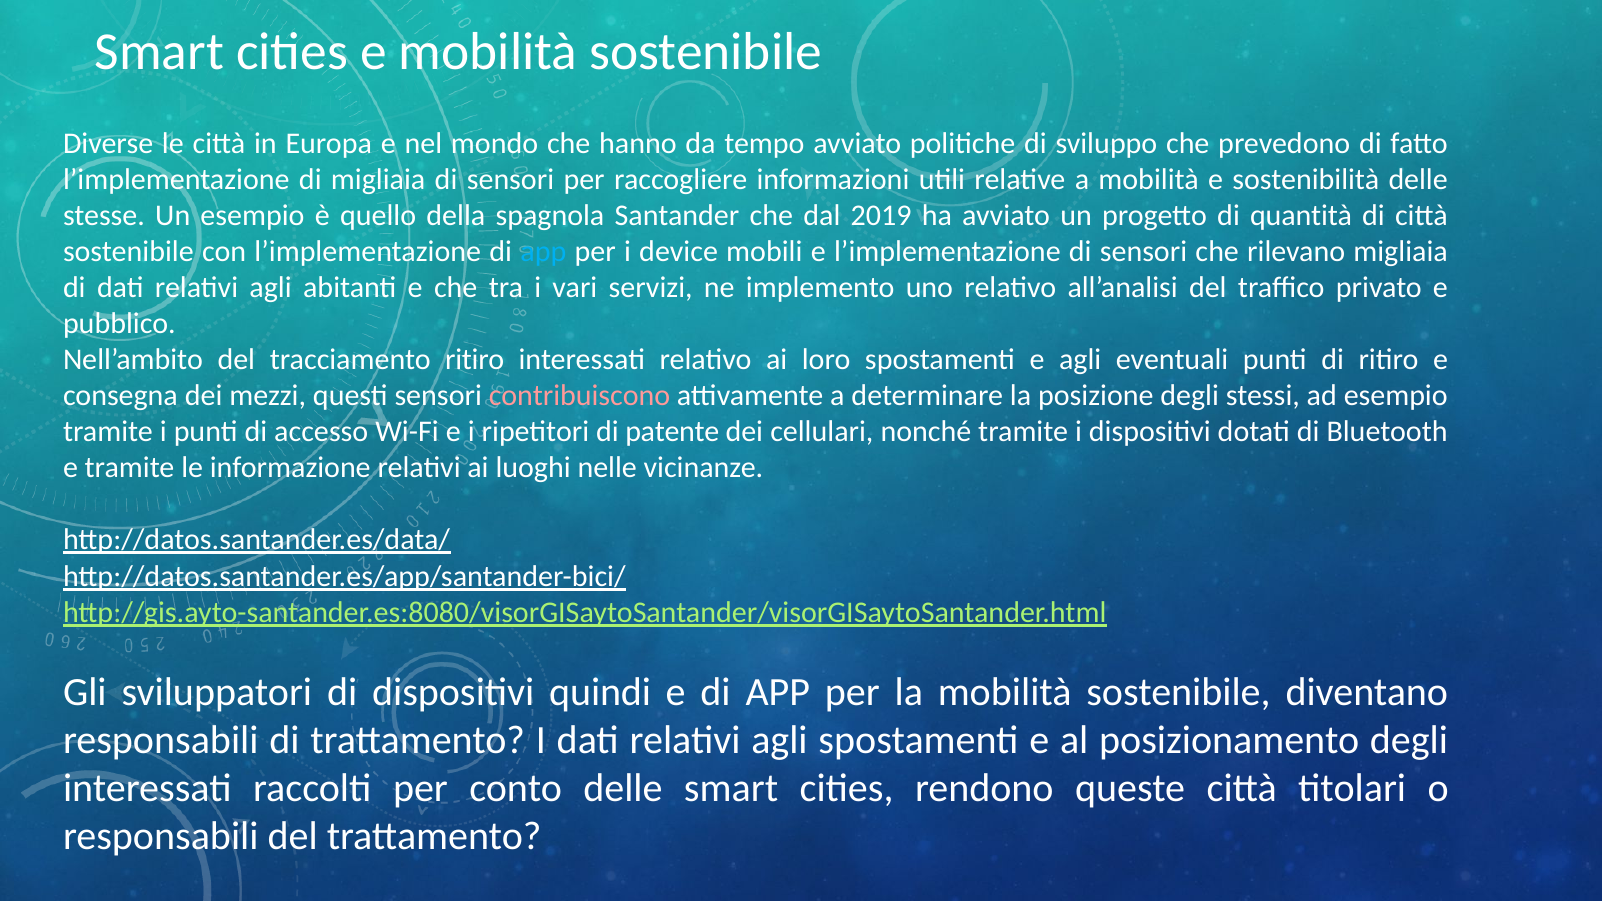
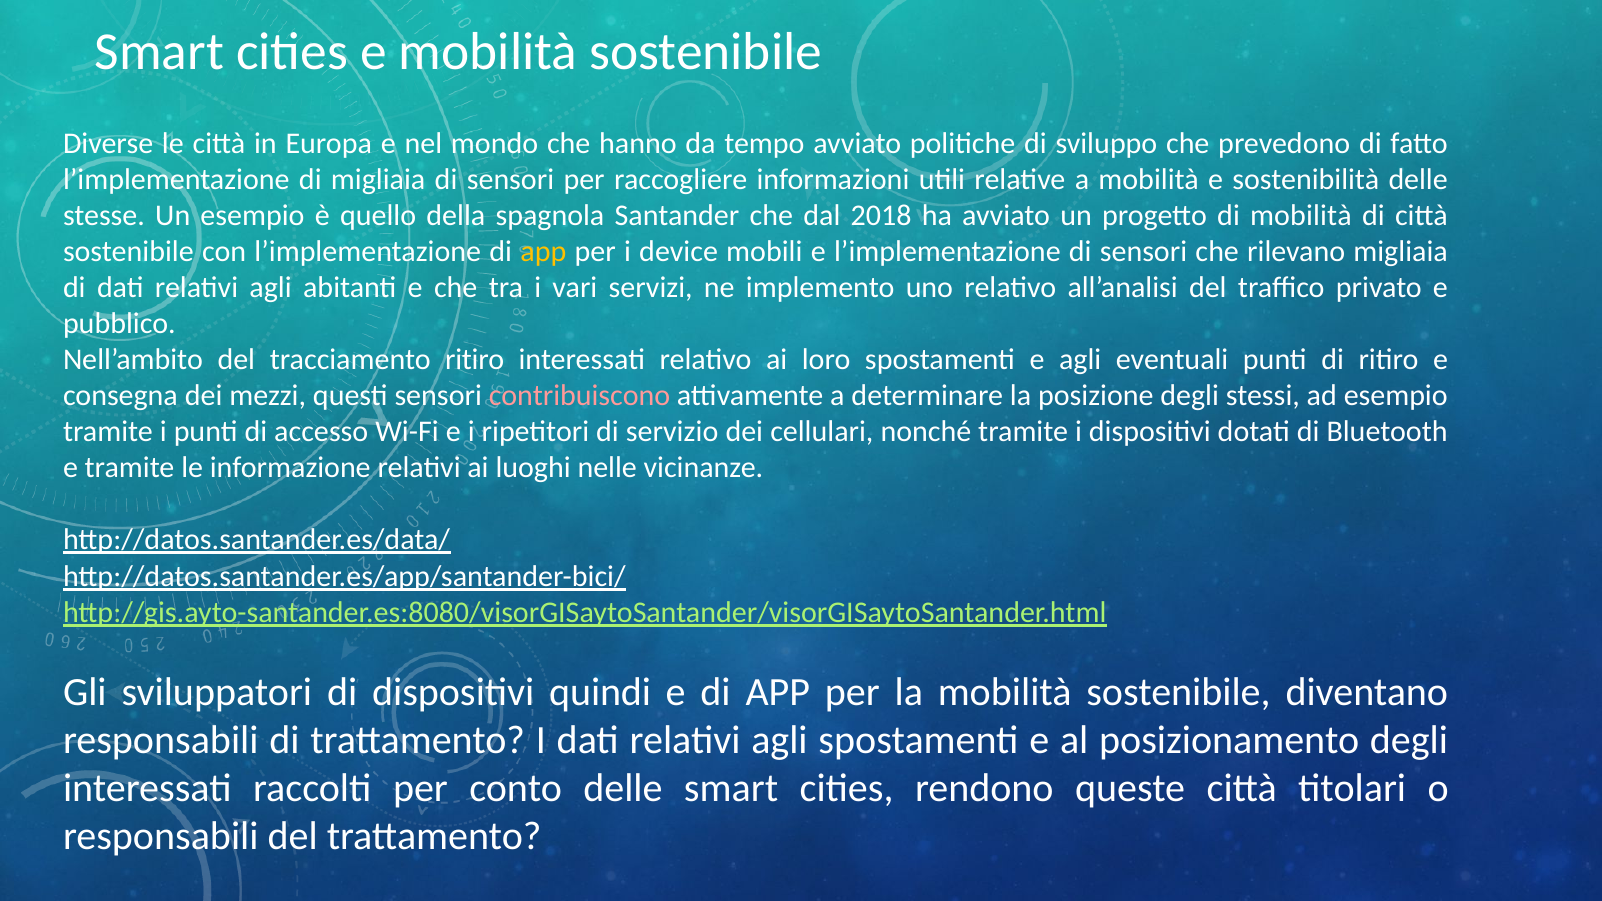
2019: 2019 -> 2018 (881, 215)
di quantità: quantità -> mobilità (1301, 215)
app colour: light blue -> yellow (543, 251)
patente: patente -> servizio (672, 431)
